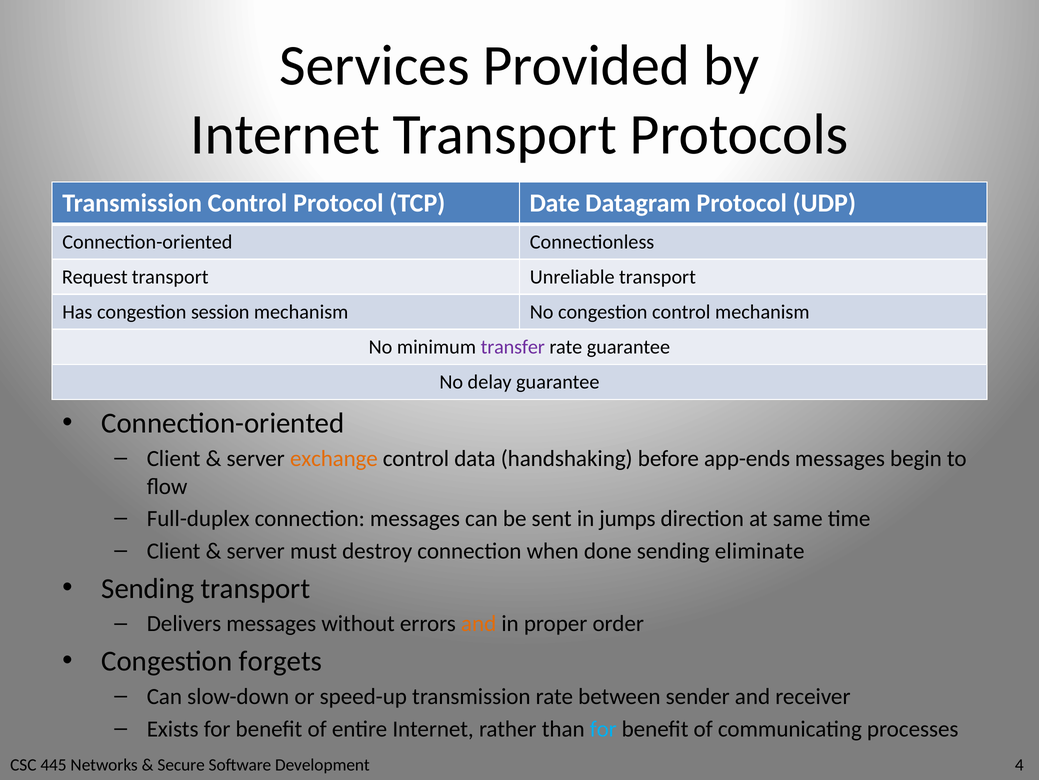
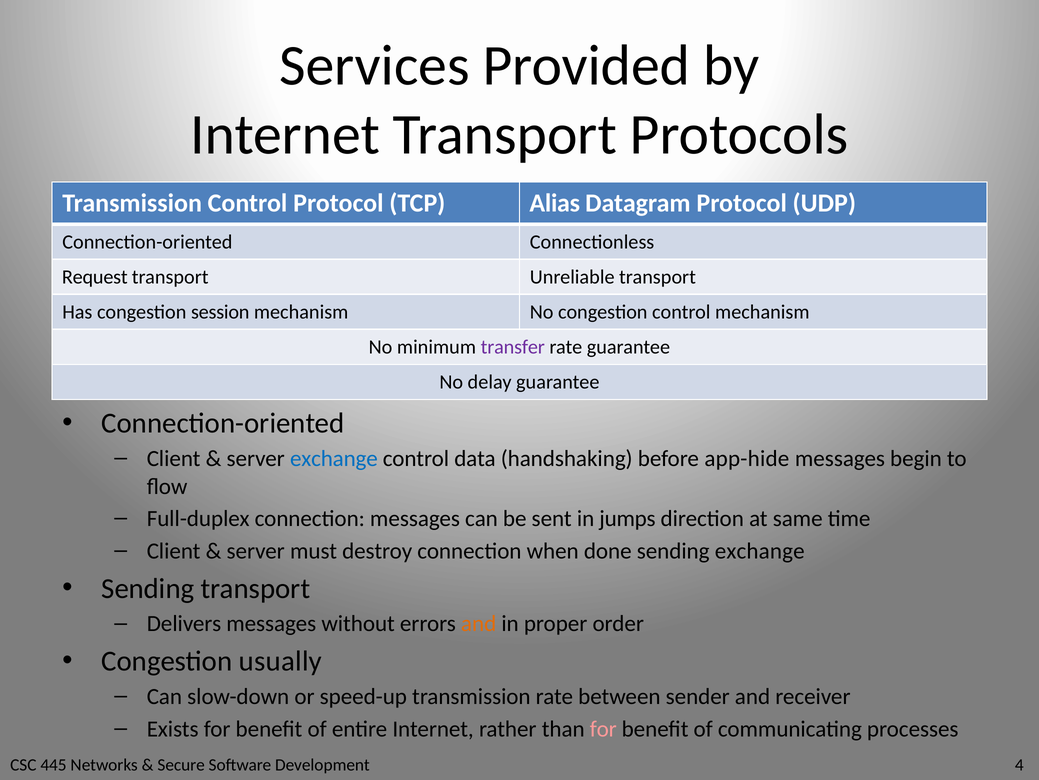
Date: Date -> Alias (555, 203)
exchange colour: orange -> blue (334, 458)
app-ends: app-ends -> app-hide (747, 458)
sending eliminate: eliminate -> exchange (760, 551)
forgets: forgets -> usually (280, 661)
for colour: light blue -> pink (603, 728)
